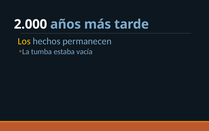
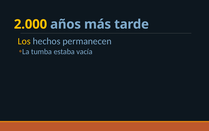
2.000 colour: white -> yellow (31, 24)
